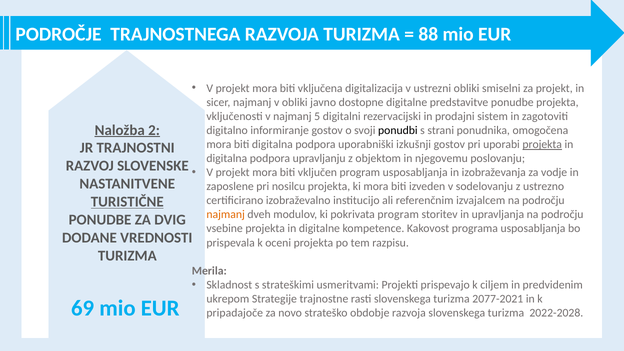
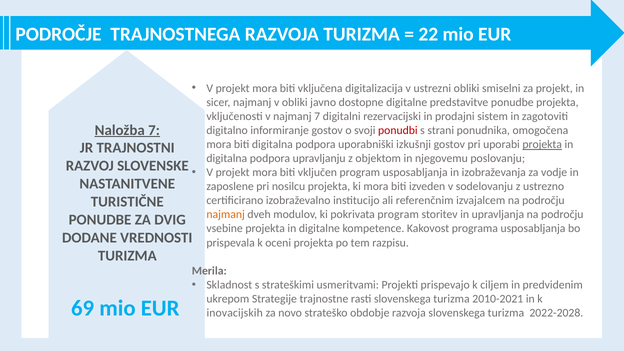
88: 88 -> 22 (428, 34)
najmanj 5: 5 -> 7 (317, 116)
Naložba 2: 2 -> 7 (154, 130)
ponudbi colour: black -> red (398, 130)
TURISTIČNE underline: present -> none (127, 202)
2077-2021: 2077-2021 -> 2010-2021 (498, 299)
pripadajoče: pripadajoče -> inovacijskih (235, 313)
